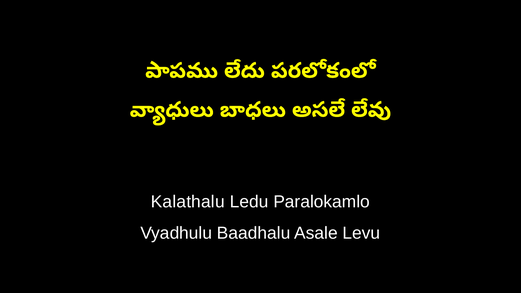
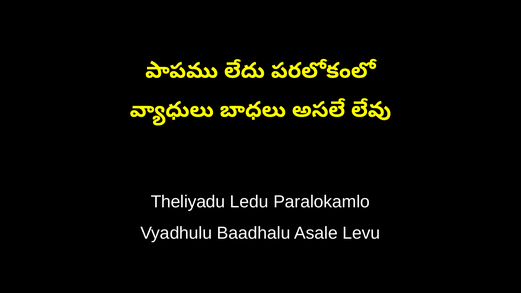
Kalathalu: Kalathalu -> Theliyadu (188, 202)
